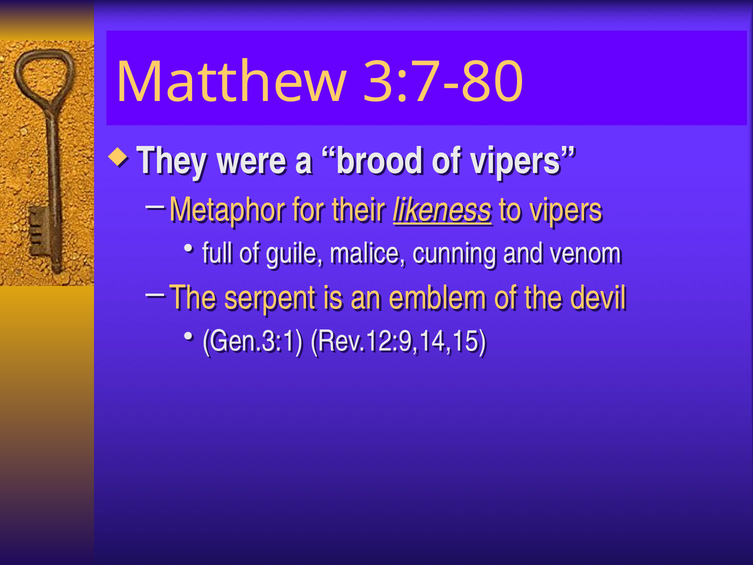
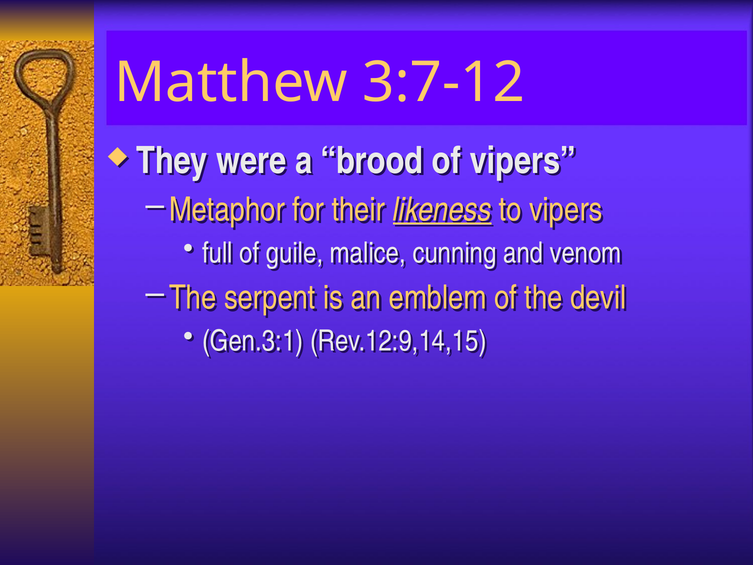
3:7-80: 3:7-80 -> 3:7-12 (444, 82)
